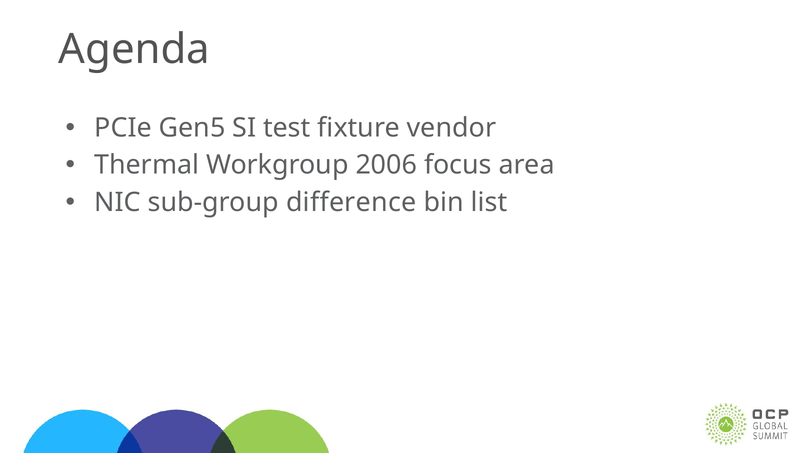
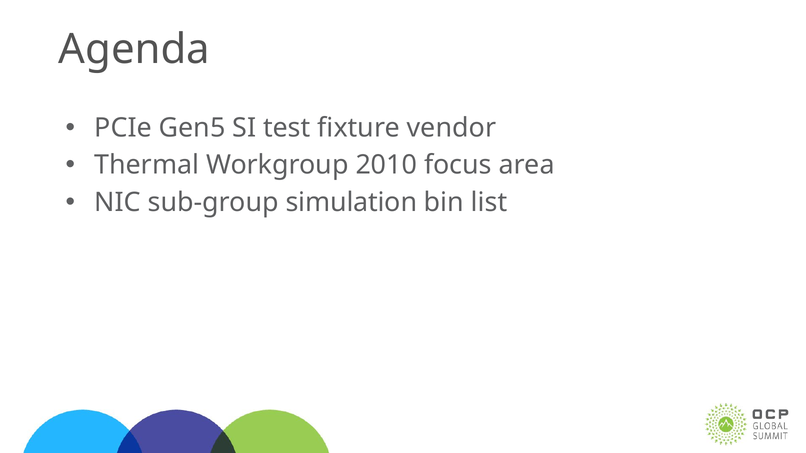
2006: 2006 -> 2010 (386, 165)
difference: difference -> simulation (351, 203)
